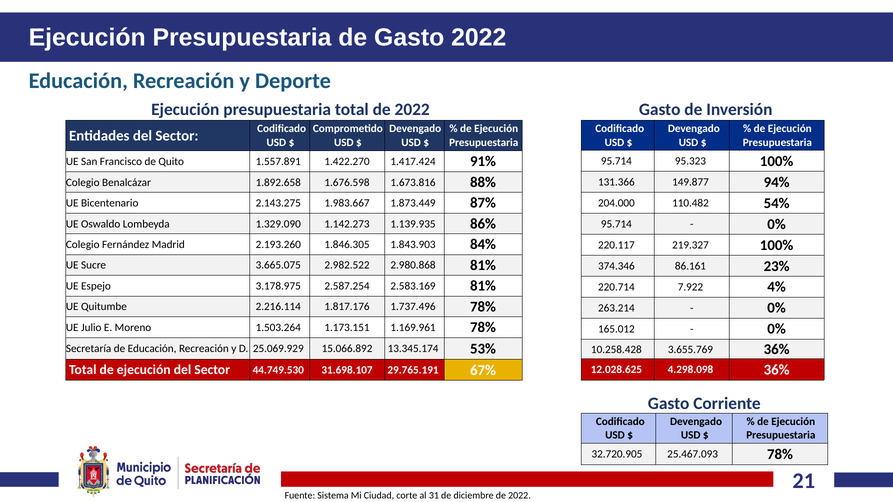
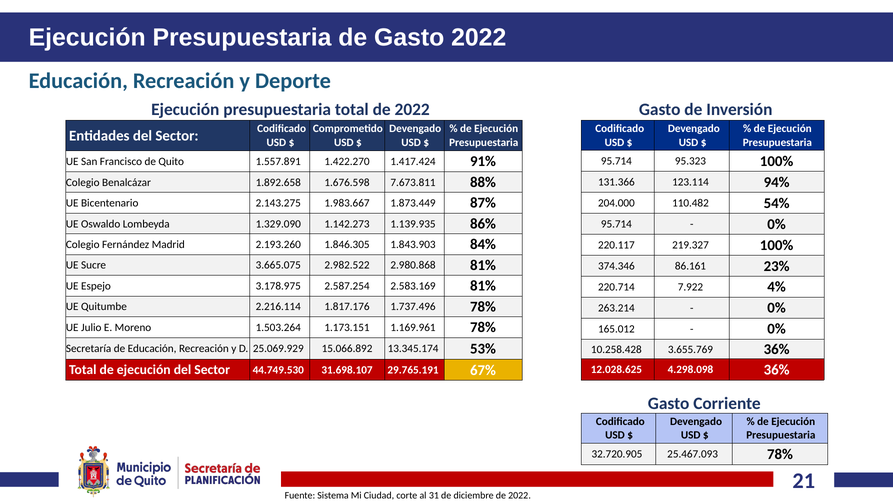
149.877: 149.877 -> 123.114 (690, 182)
1.673.816: 1.673.816 -> 7.673.811 (413, 182)
